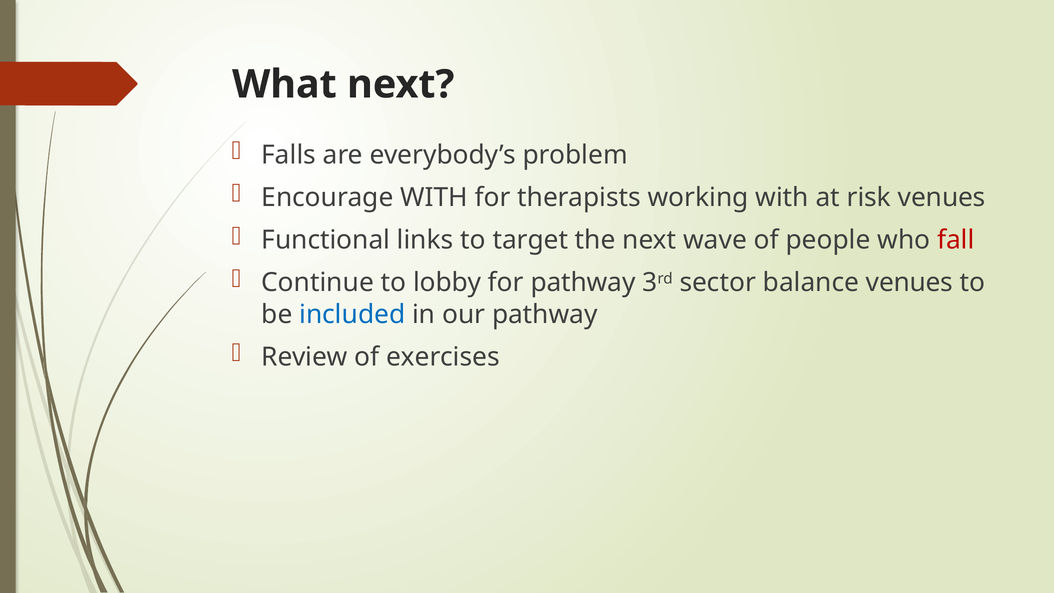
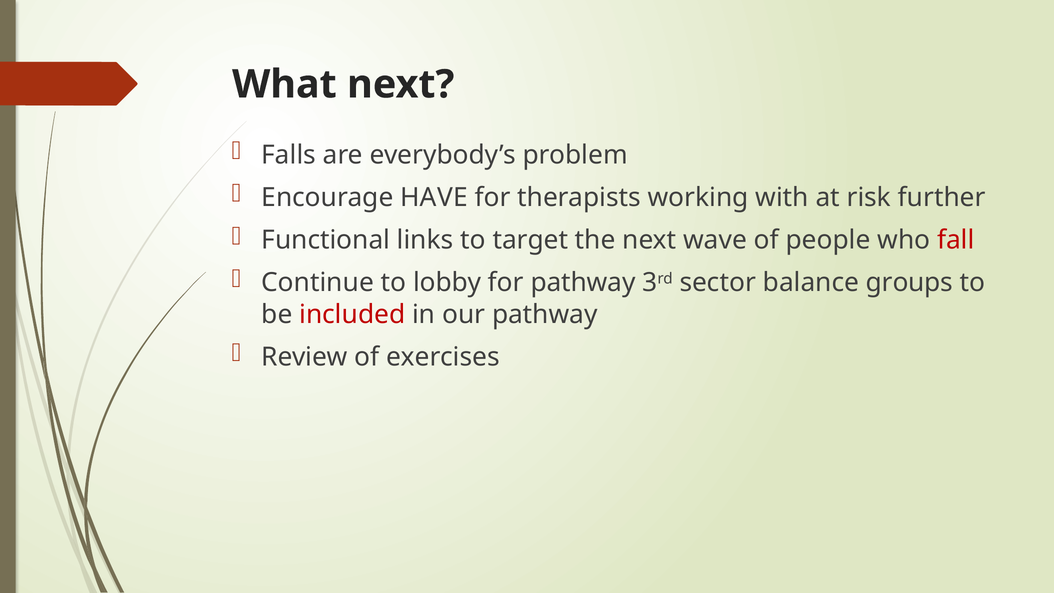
Encourage WITH: WITH -> HAVE (434, 198)
risk venues: venues -> further (942, 198)
balance venues: venues -> groups (910, 283)
included colour: blue -> red (352, 314)
